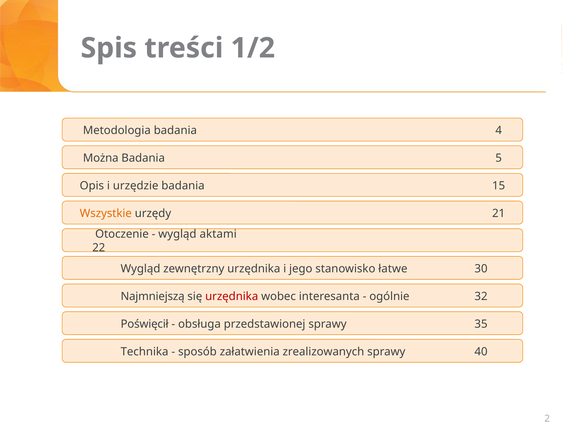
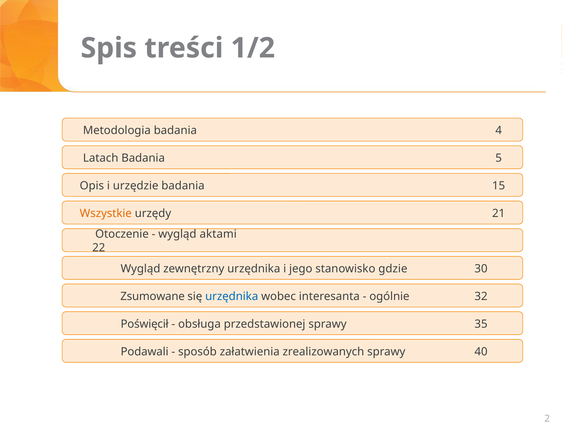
Można: Można -> Latach (101, 158)
łatwe: łatwe -> gdzie (393, 269)
Najmniejszą: Najmniejszą -> Zsumowane (153, 296)
urzędnika colour: red -> blue (232, 296)
Technika: Technika -> Podawali (145, 351)
